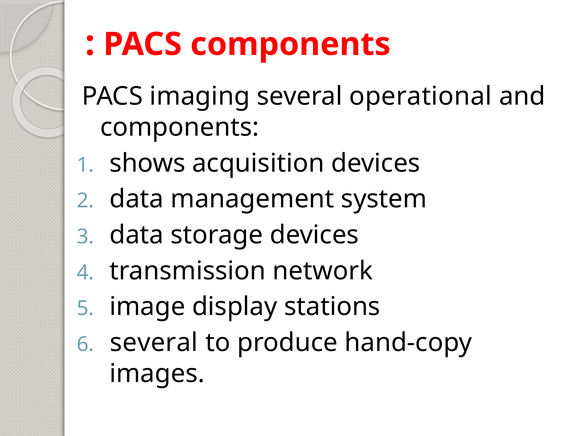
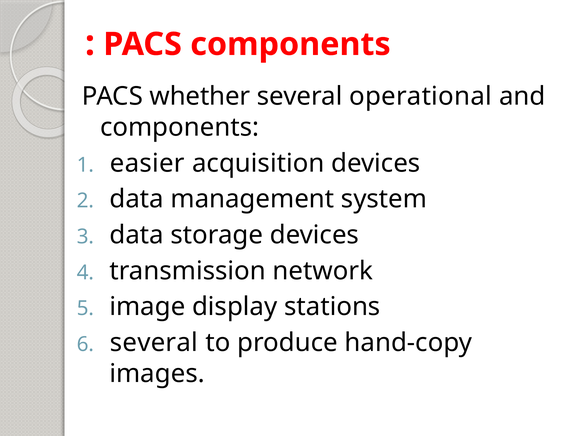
imaging: imaging -> whether (200, 96)
shows: shows -> easier (147, 163)
